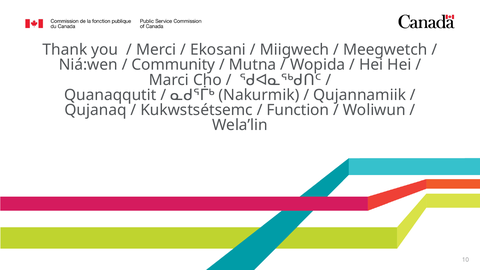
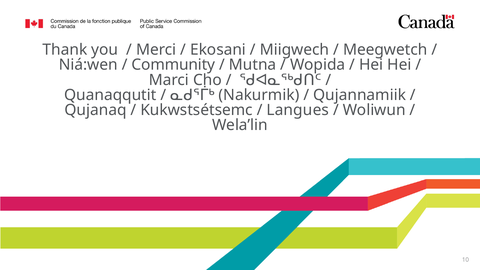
Function: Function -> Langues (298, 110)
